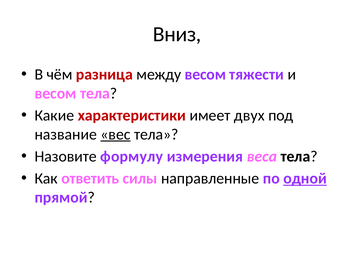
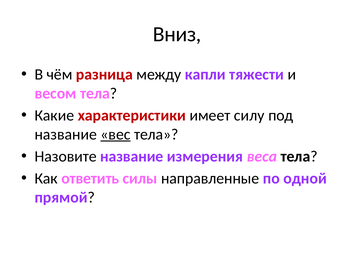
между весом: весом -> капли (205, 74)
двух: двух -> силу (249, 115)
Назовите формулу: формулу -> название (132, 156)
одной underline: present -> none (305, 178)
